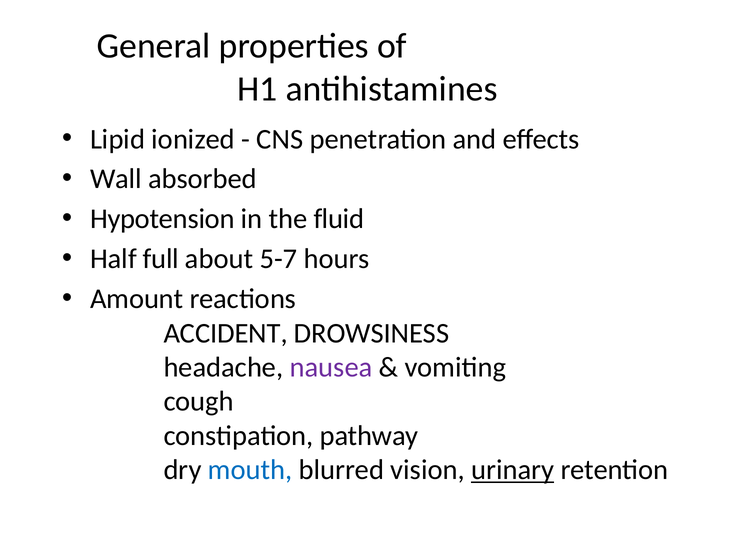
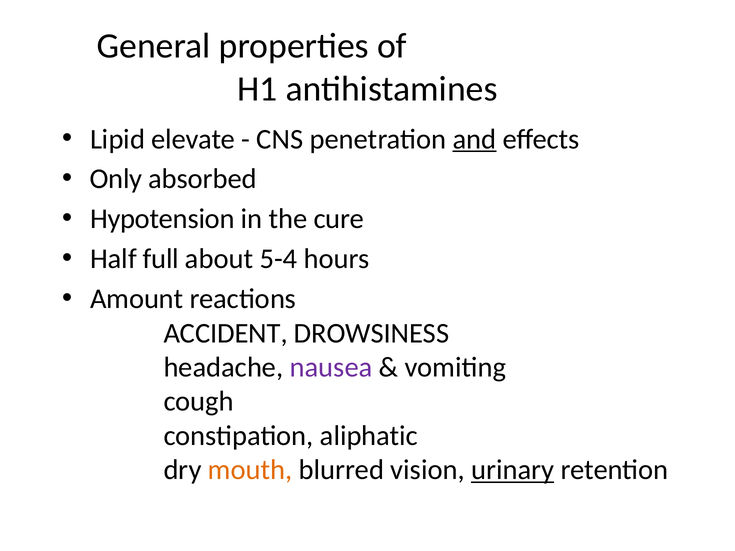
ionized: ionized -> elevate (193, 139)
and underline: none -> present (475, 139)
Wall: Wall -> Only (116, 179)
fluid: fluid -> cure (339, 219)
5-7: 5-7 -> 5-4 (278, 259)
pathway: pathway -> aliphatic (369, 436)
mouth colour: blue -> orange (250, 470)
